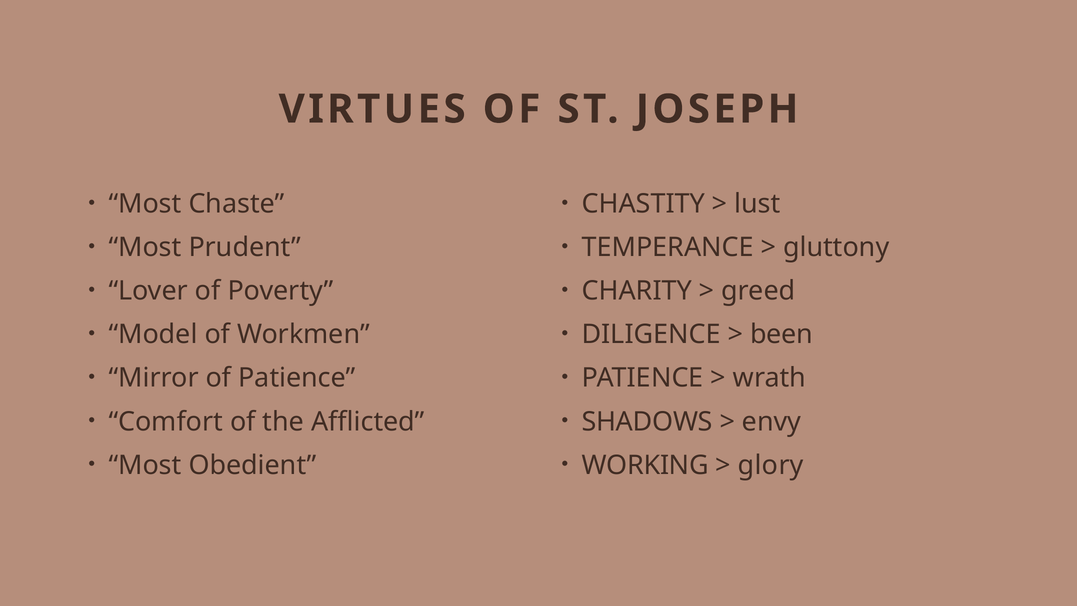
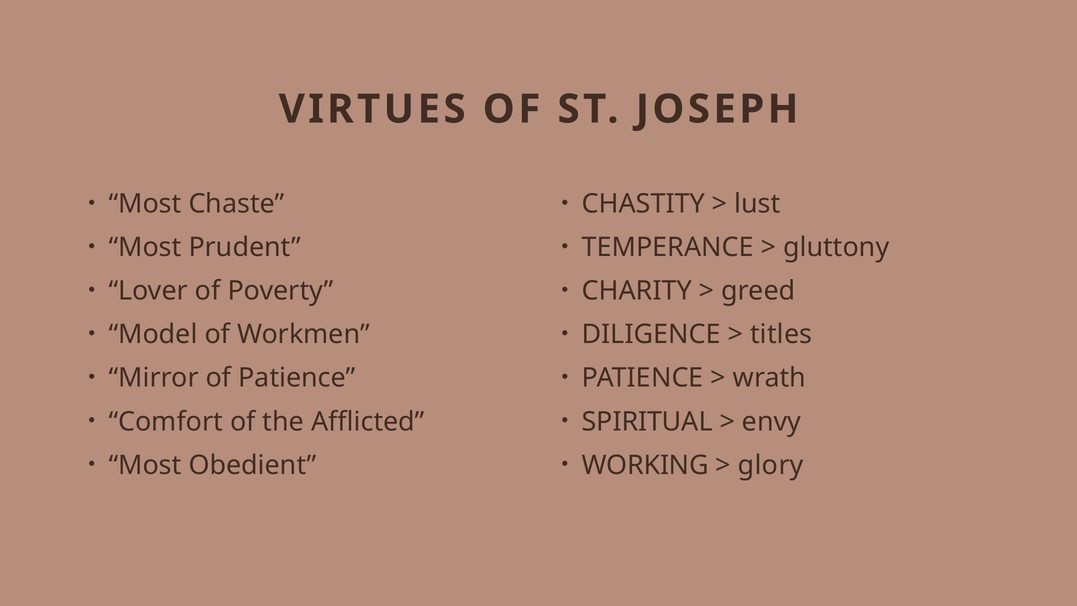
been: been -> titles (781, 334)
SHADOWS: SHADOWS -> SPIRITUAL (647, 422)
